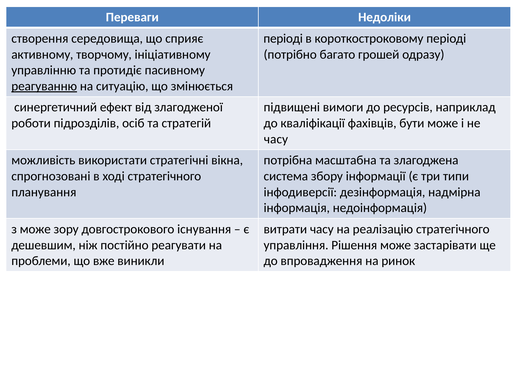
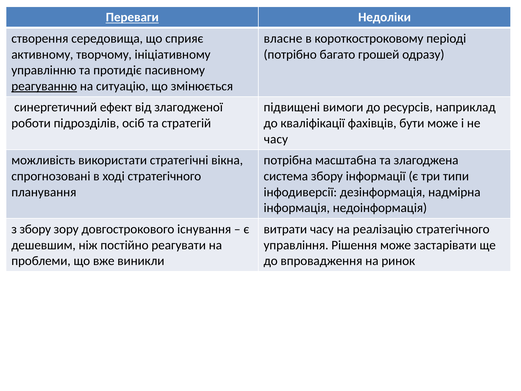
Переваги underline: none -> present (132, 17)
періоді: періоді -> власне (283, 38)
з може: може -> збору (35, 229)
